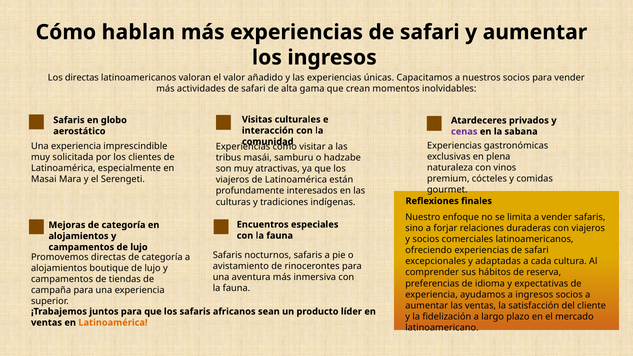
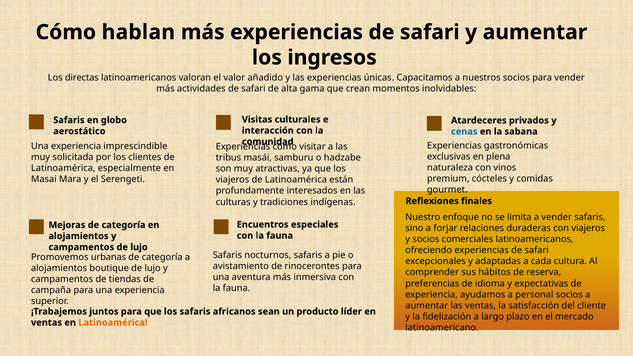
cenas colour: purple -> blue (464, 132)
Promovemos directas: directas -> urbanas (108, 257)
a ingresos: ingresos -> personal (534, 295)
